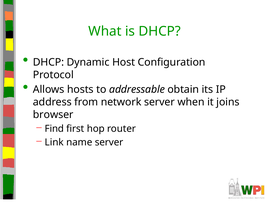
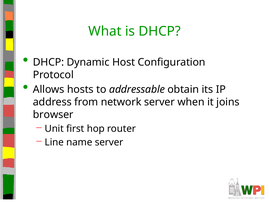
Find: Find -> Unit (54, 128)
Link: Link -> Line (54, 142)
